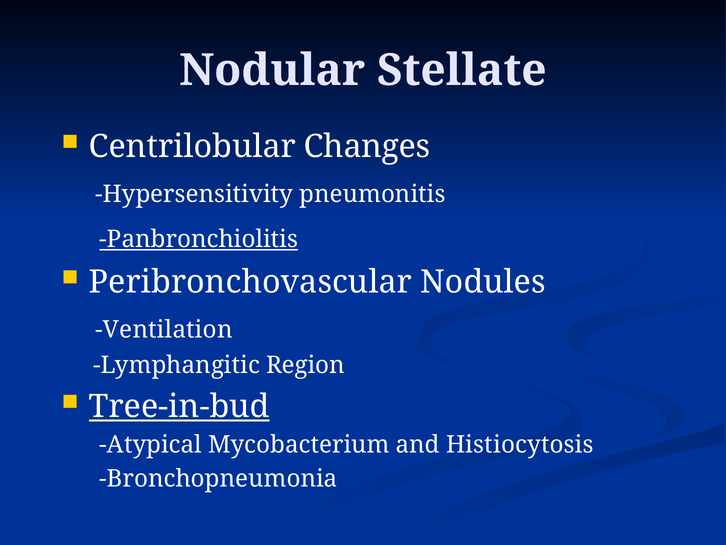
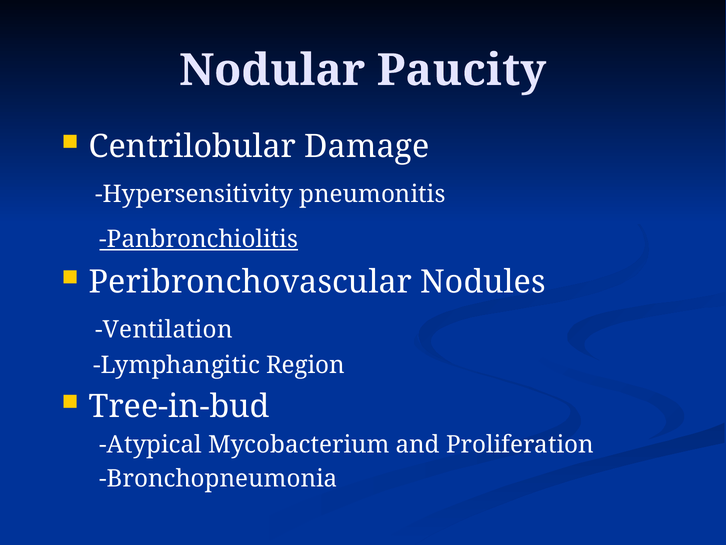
Stellate: Stellate -> Paucity (462, 70)
Changes: Changes -> Damage (367, 146)
Tree-in-bud underline: present -> none (179, 406)
Histiocytosis: Histiocytosis -> Proliferation (520, 444)
